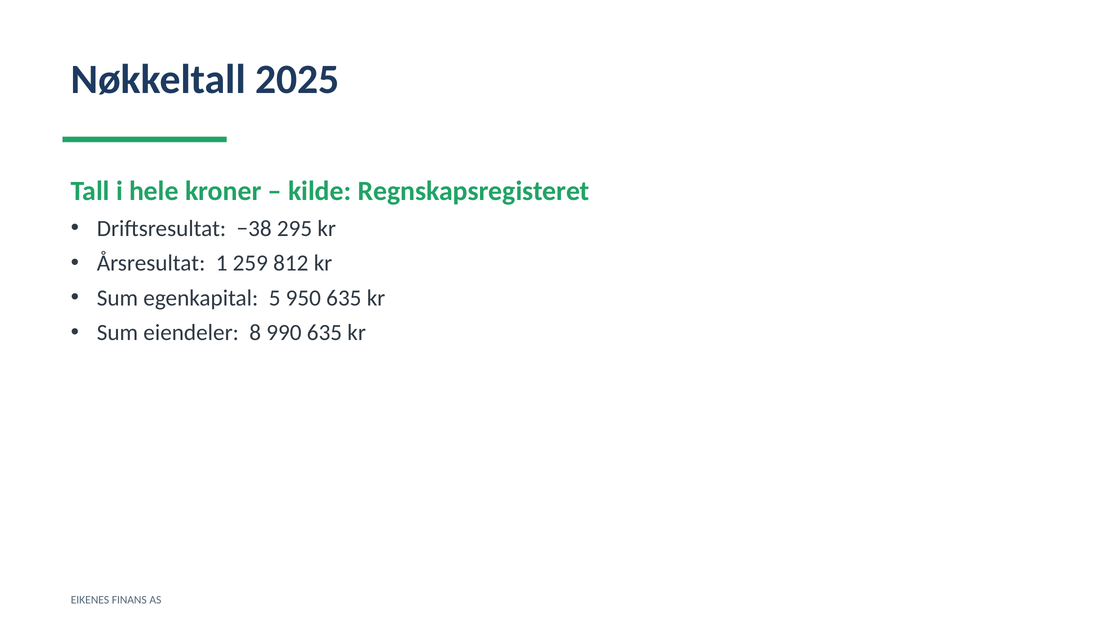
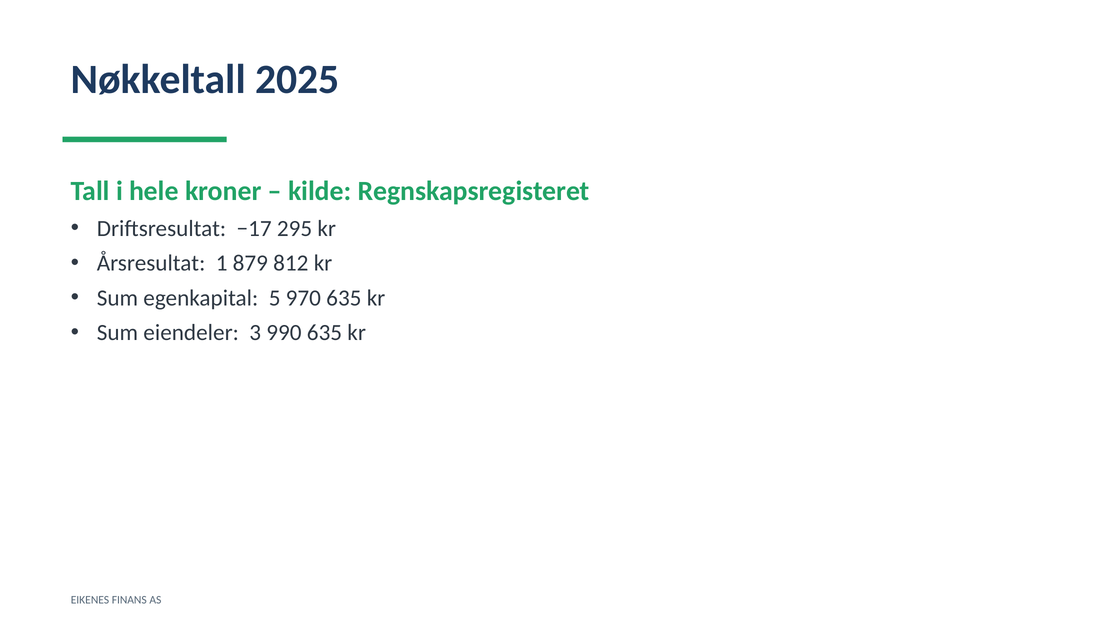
−38: −38 -> −17 (254, 229)
259: 259 -> 879 (250, 263)
950: 950 -> 970 (303, 298)
8: 8 -> 3 (255, 333)
